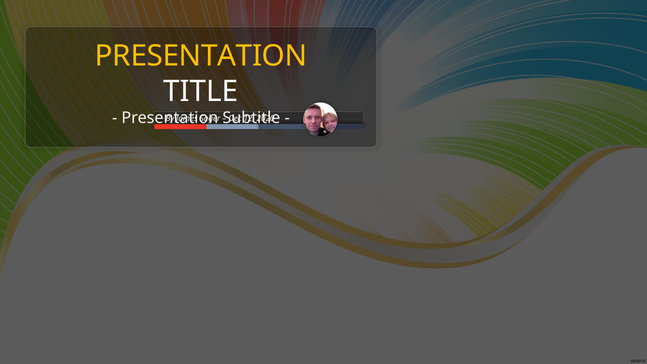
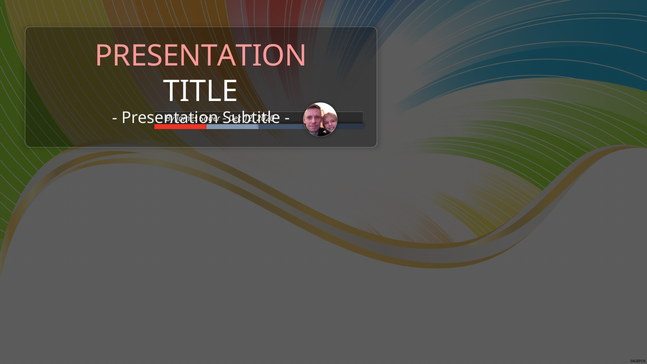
PRESENTATION colour: yellow -> pink (201, 56)
